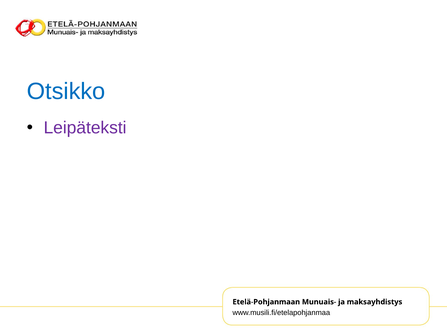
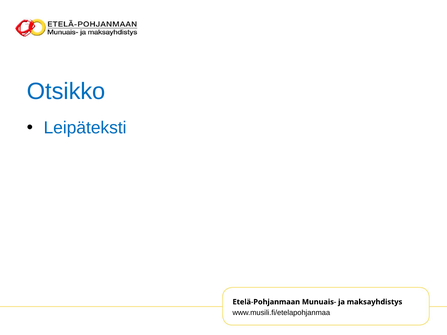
Leipäteksti colour: purple -> blue (85, 128)
